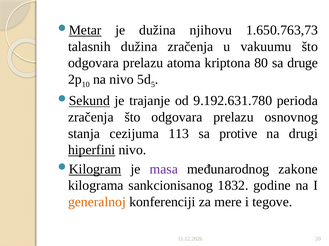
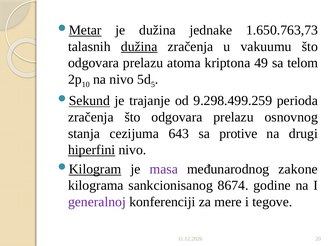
njihovu: njihovu -> jednake (211, 30)
dužina underline: none -> present (139, 47)
80: 80 -> 49 (261, 63)
druge: druge -> telom (303, 63)
9.192.631.780: 9.192.631.780 -> 9.298.499.259 (233, 101)
113: 113 -> 643 (179, 134)
1832: 1832 -> 8674 (233, 186)
generalnoj colour: orange -> purple (97, 202)
